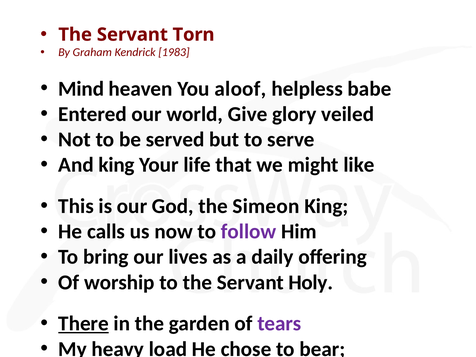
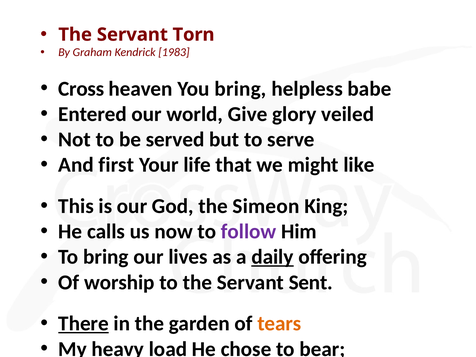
Mind: Mind -> Cross (81, 89)
You aloof: aloof -> bring (240, 89)
And king: king -> first (116, 165)
daily underline: none -> present (272, 257)
Holy: Holy -> Sent (311, 282)
tears colour: purple -> orange (279, 324)
